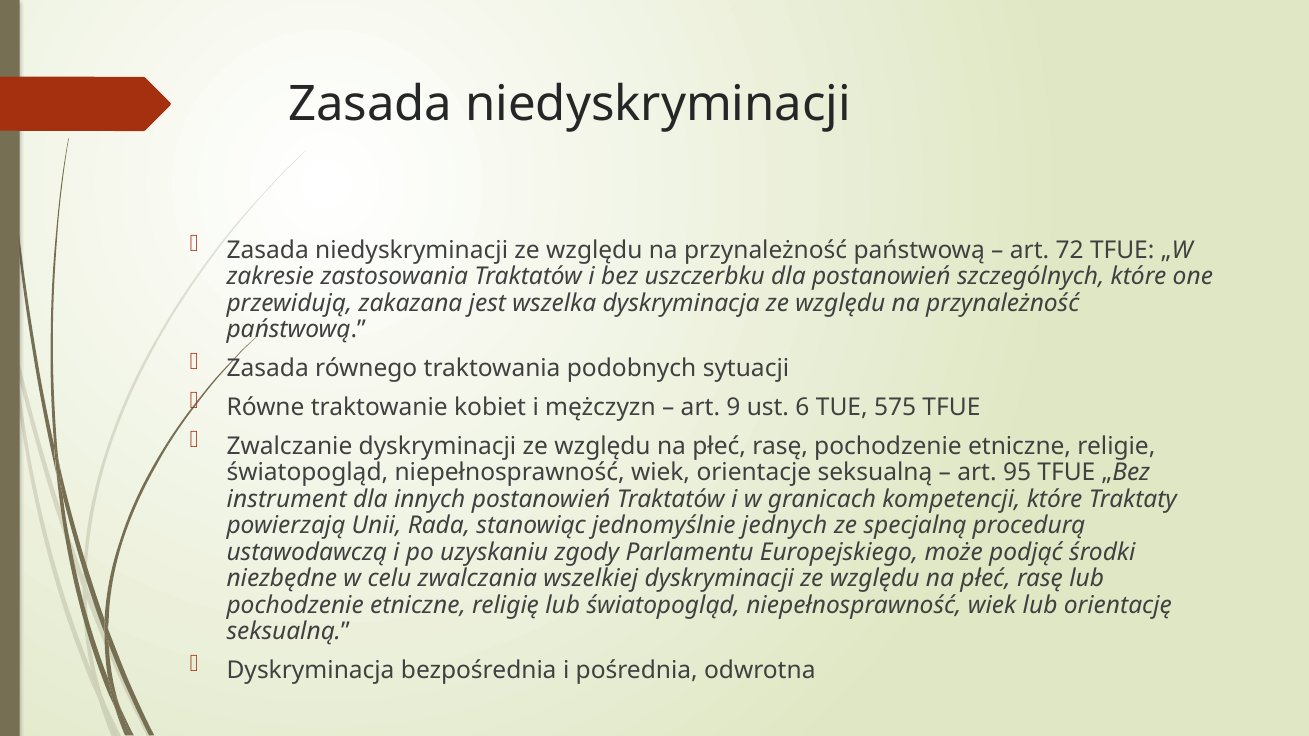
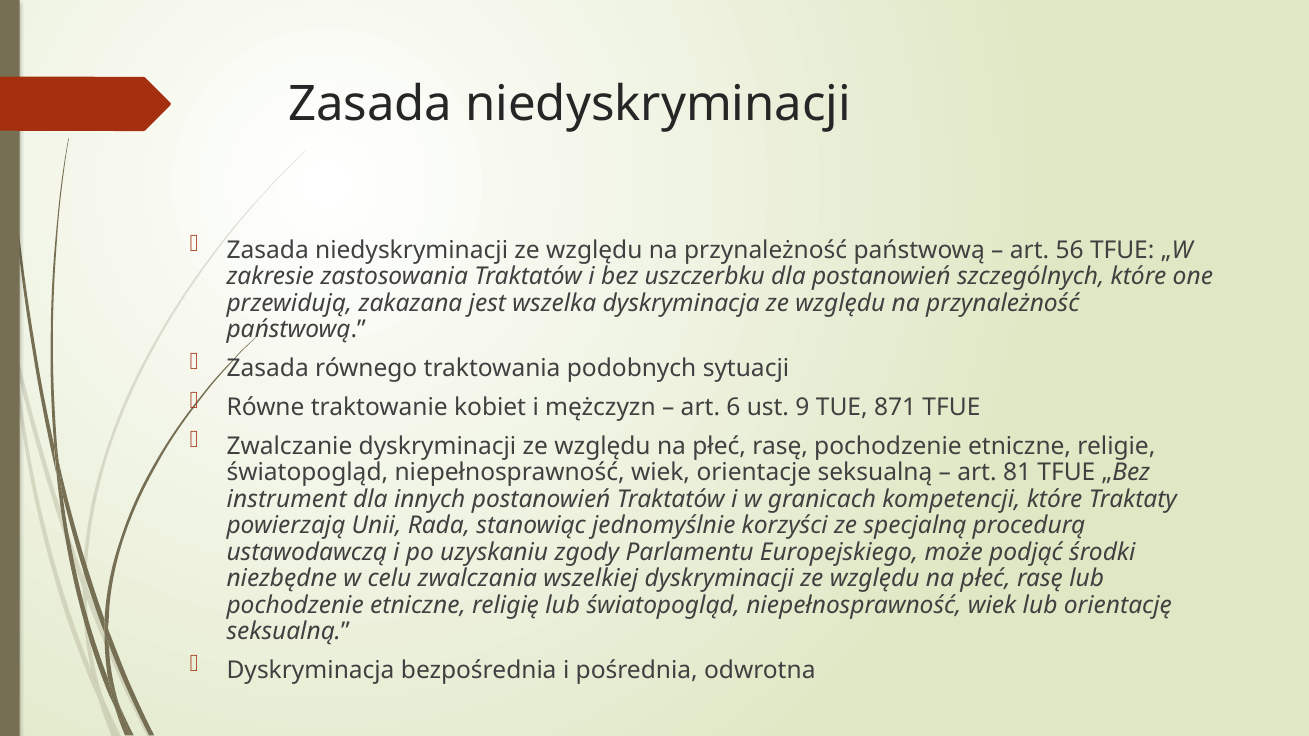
72: 72 -> 56 (1070, 250)
9: 9 -> 6 (733, 408)
6: 6 -> 9 (802, 408)
575: 575 -> 871 (895, 408)
95: 95 -> 81 (1017, 473)
jednych: jednych -> korzyści (785, 526)
